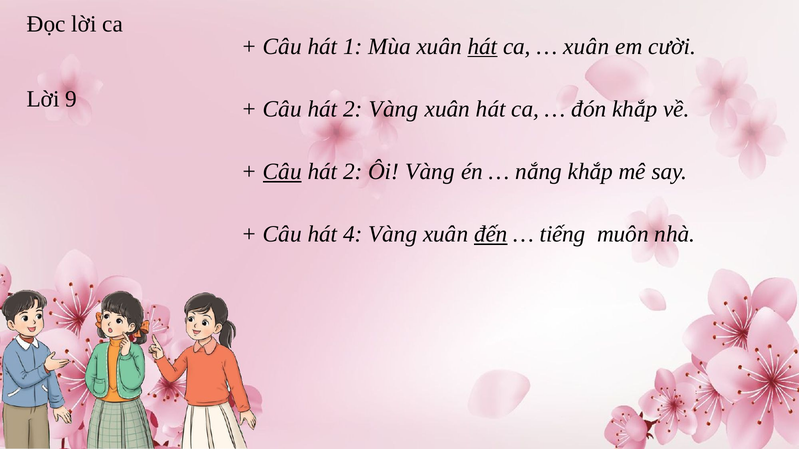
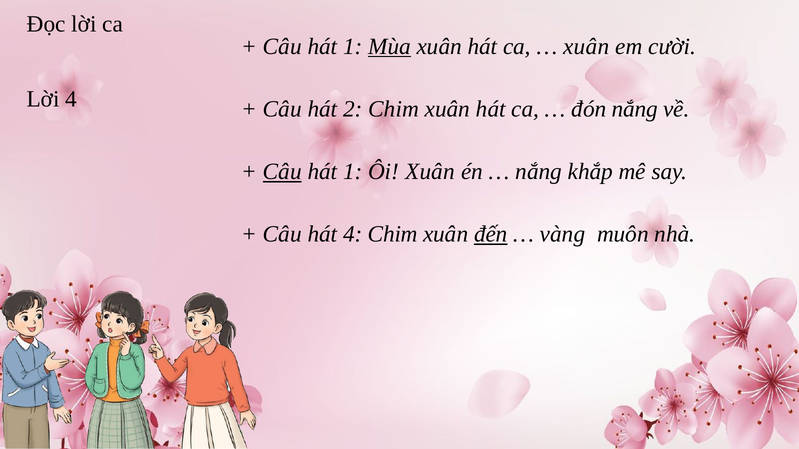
Mùa underline: none -> present (390, 47)
hát underline: present -> none (482, 47)
Lời 9: 9 -> 4 (71, 99)
2 Vàng: Vàng -> Chim (394, 109)
đón khắp: khắp -> nắng (635, 109)
2: 2 -> 1 (353, 172)
Ôi Vàng: Vàng -> Xuân (430, 172)
4 Vàng: Vàng -> Chim (393, 234)
tiếng: tiếng -> vàng (563, 234)
